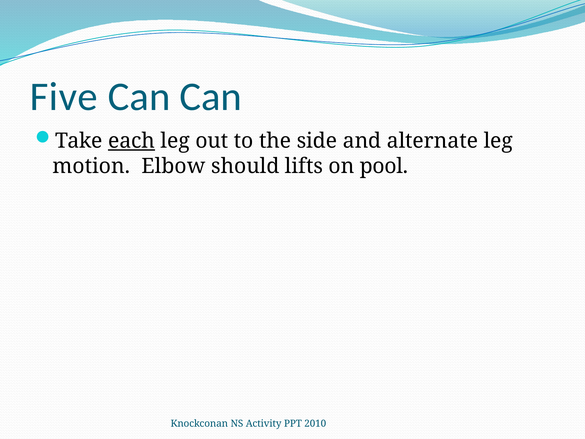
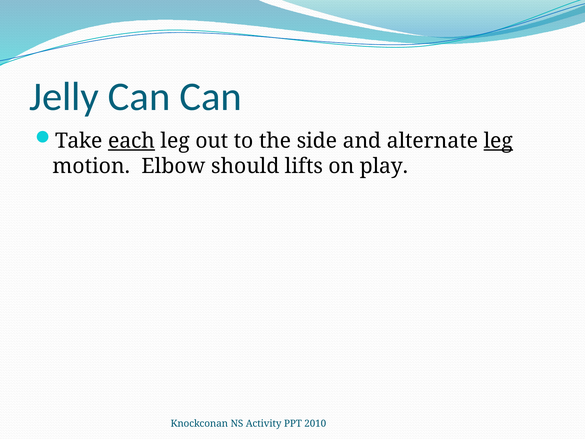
Five: Five -> Jelly (64, 97)
leg underline: none -> present (498, 141)
pool: pool -> play (384, 166)
